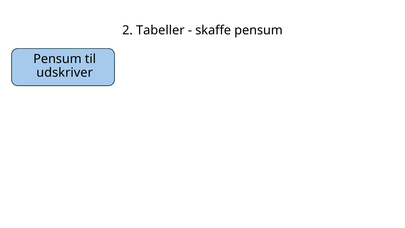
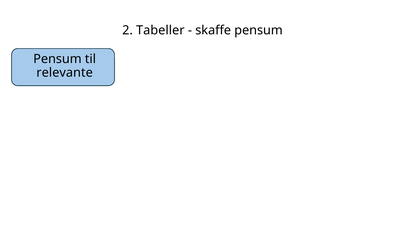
udskriver: udskriver -> relevante (65, 73)
